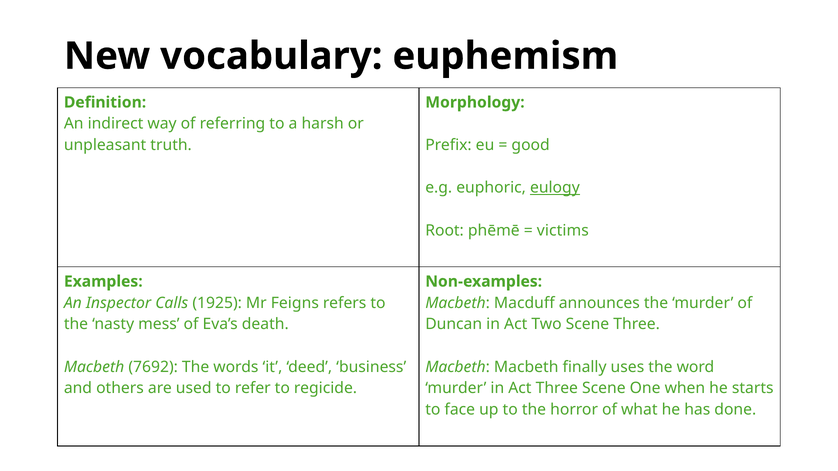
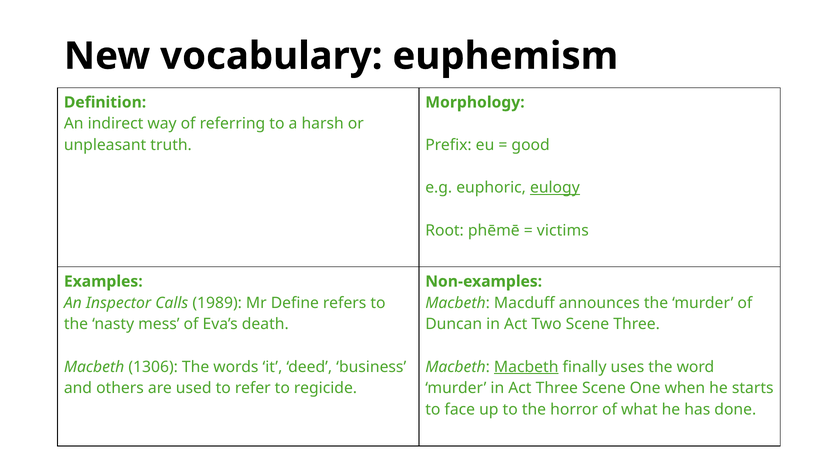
1925: 1925 -> 1989 (217, 303)
Feigns: Feigns -> Define (295, 303)
7692: 7692 -> 1306 (153, 367)
Macbeth underline: none -> present (526, 367)
